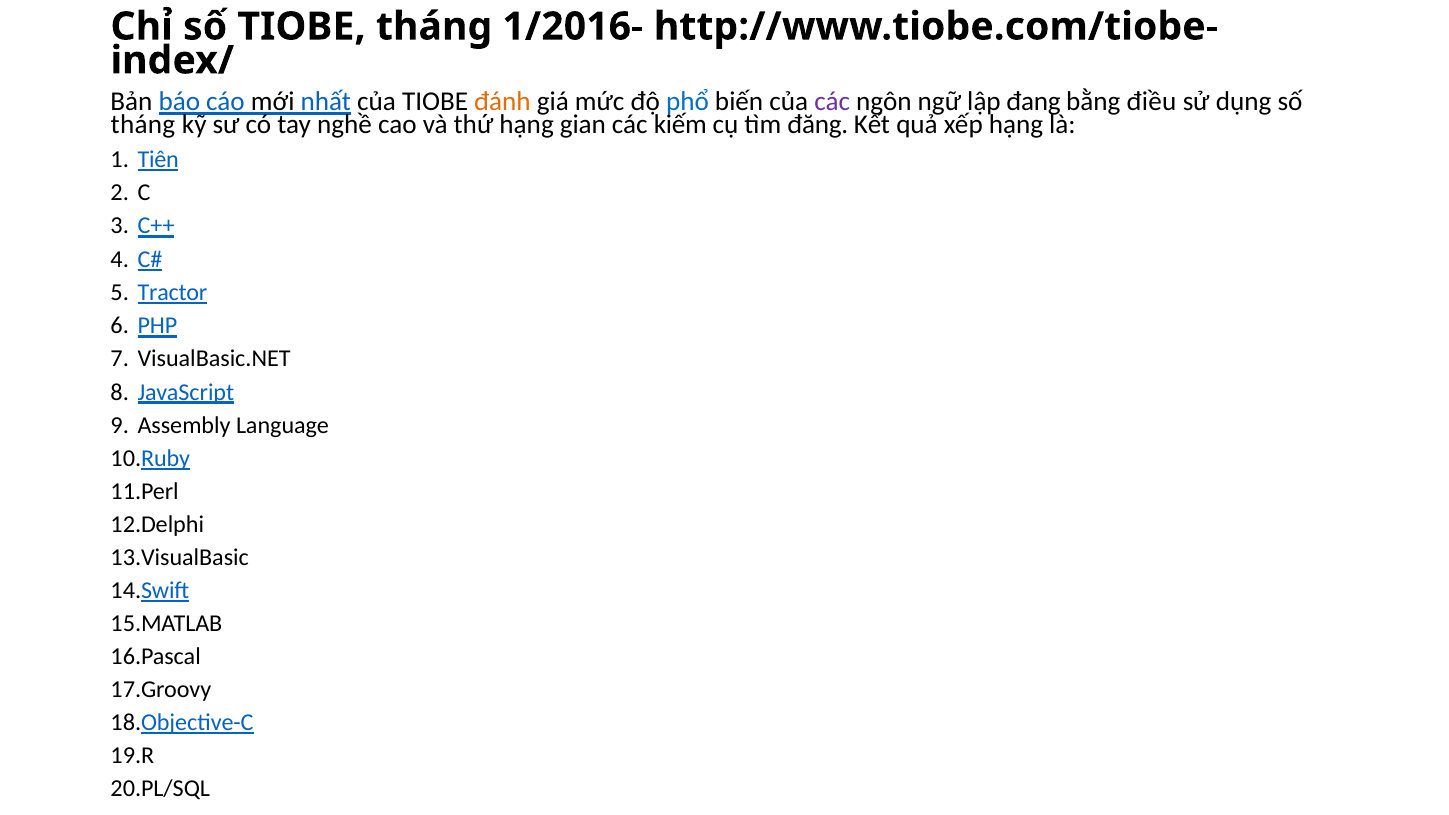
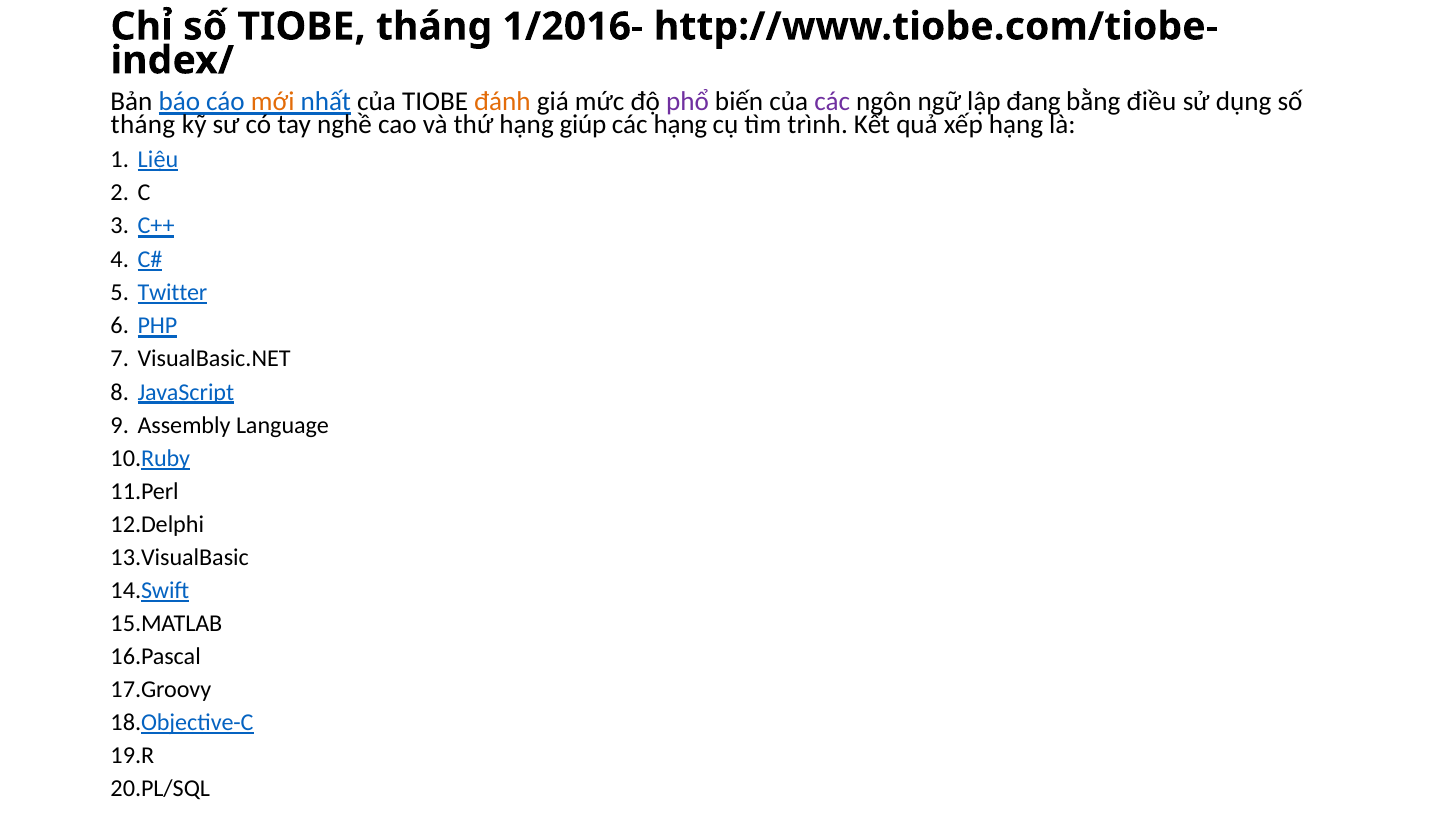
mới colour: black -> orange (273, 101)
phổ colour: blue -> purple (687, 101)
gian: gian -> giúp (583, 125)
các kiếm: kiếm -> hạng (680, 125)
đăng: đăng -> trình (818, 125)
Tiên: Tiên -> Liệu (158, 160)
Tractor: Tractor -> Twitter (172, 293)
